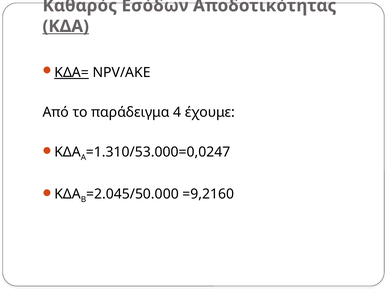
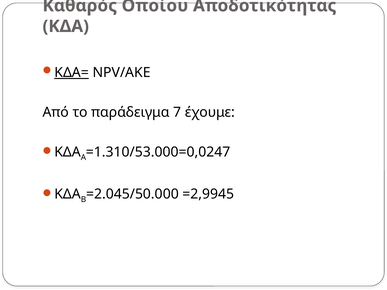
Εσόδων: Εσόδων -> Οποίου (155, 6)
ΚΔΑ underline: present -> none (66, 26)
4: 4 -> 7 (177, 112)
=9,2160: =9,2160 -> =2,9945 (208, 194)
